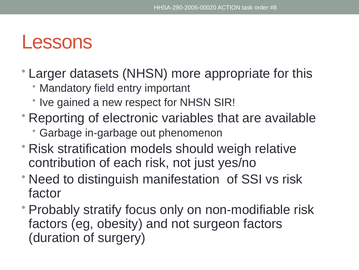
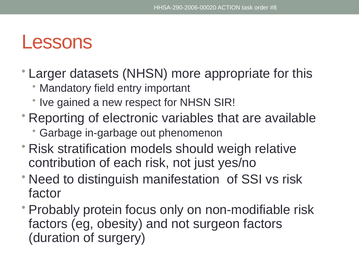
stratify: stratify -> protein (103, 209)
